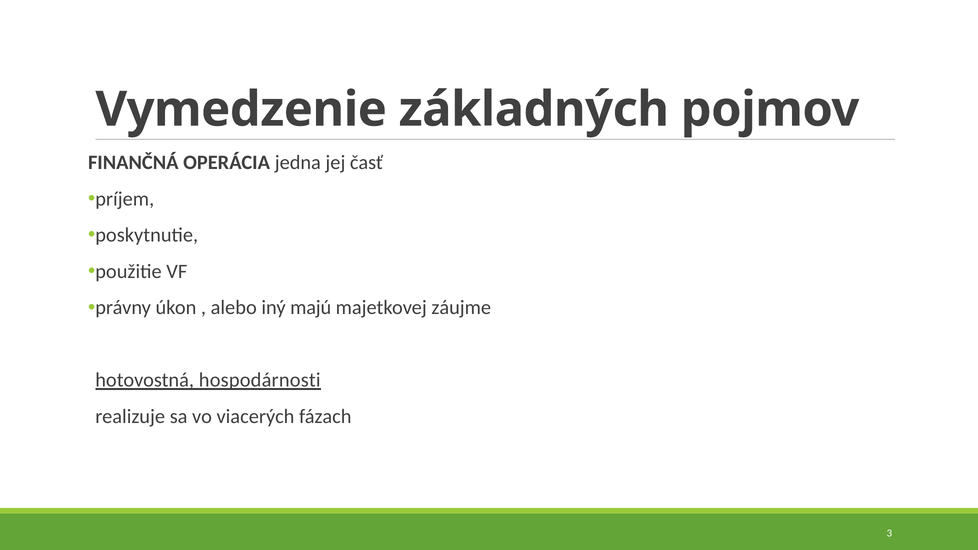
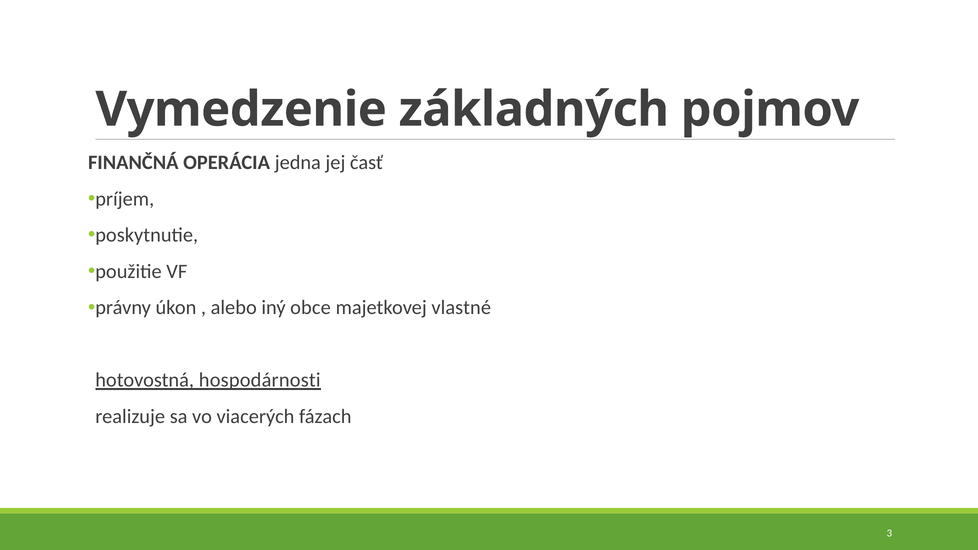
majú: majú -> obce (311, 308)
záujme: záujme -> vlastné (461, 308)
